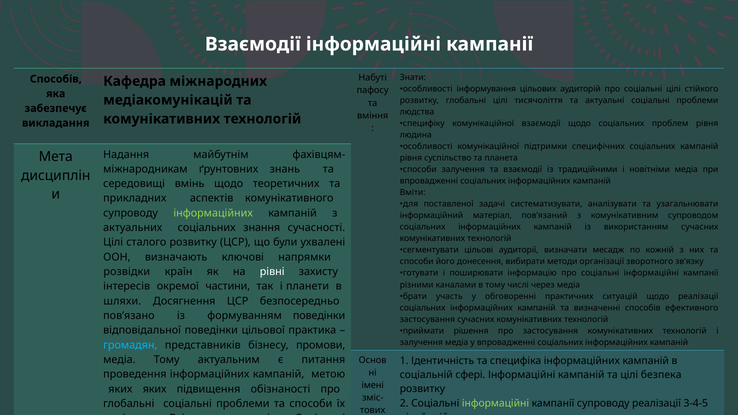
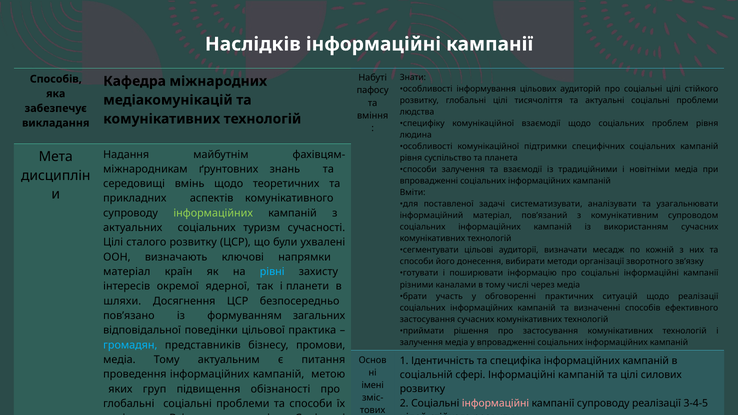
Взаємодії: Взаємодії -> Наслідків (253, 44)
знання: знання -> туризм (262, 228)
розвідки: розвідки -> матеріал (127, 272)
рівні colour: white -> light blue (272, 272)
частини: частини -> ядерної (228, 286)
формуванням поведінки: поведінки -> загальних (319, 316)
безпека: безпека -> силових (661, 375)
яких яких: яких -> груп (155, 389)
інформаційні colour: light green -> pink (496, 403)
